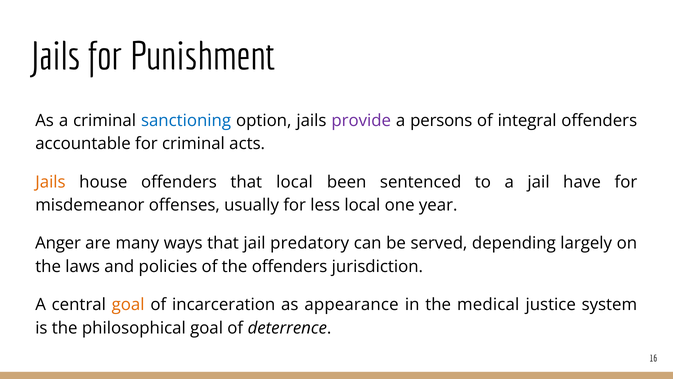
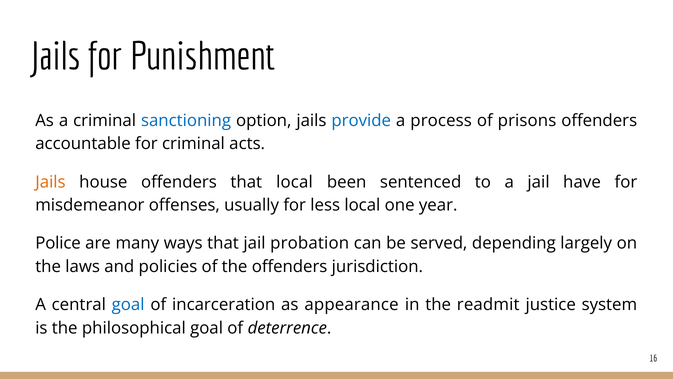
provide colour: purple -> blue (361, 120)
persons: persons -> process (441, 120)
integral: integral -> prisons (527, 120)
Anger: Anger -> Police (58, 243)
predatory: predatory -> probation (310, 243)
goal colour: orange -> blue (128, 305)
medical: medical -> readmit (488, 305)
